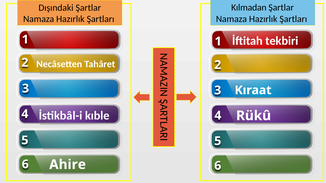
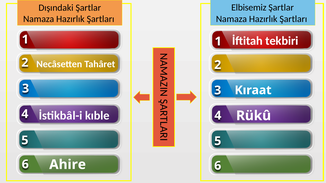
Kılmadan: Kılmadan -> Elbisemiz (249, 8)
